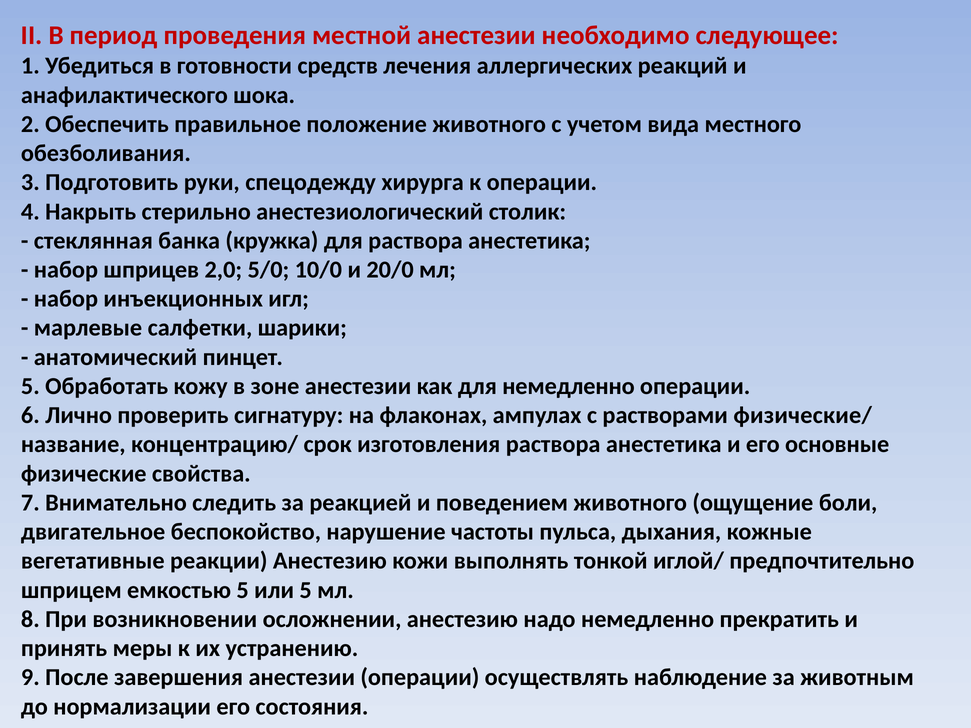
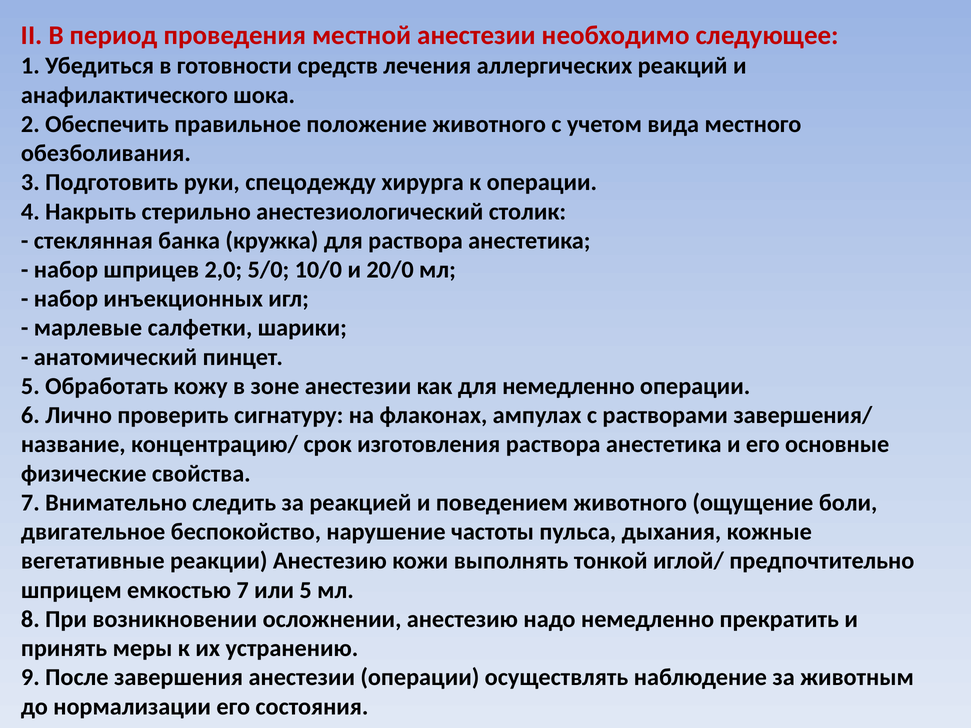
физические/: физические/ -> завершения/ (803, 415)
емкостью 5: 5 -> 7 (243, 590)
